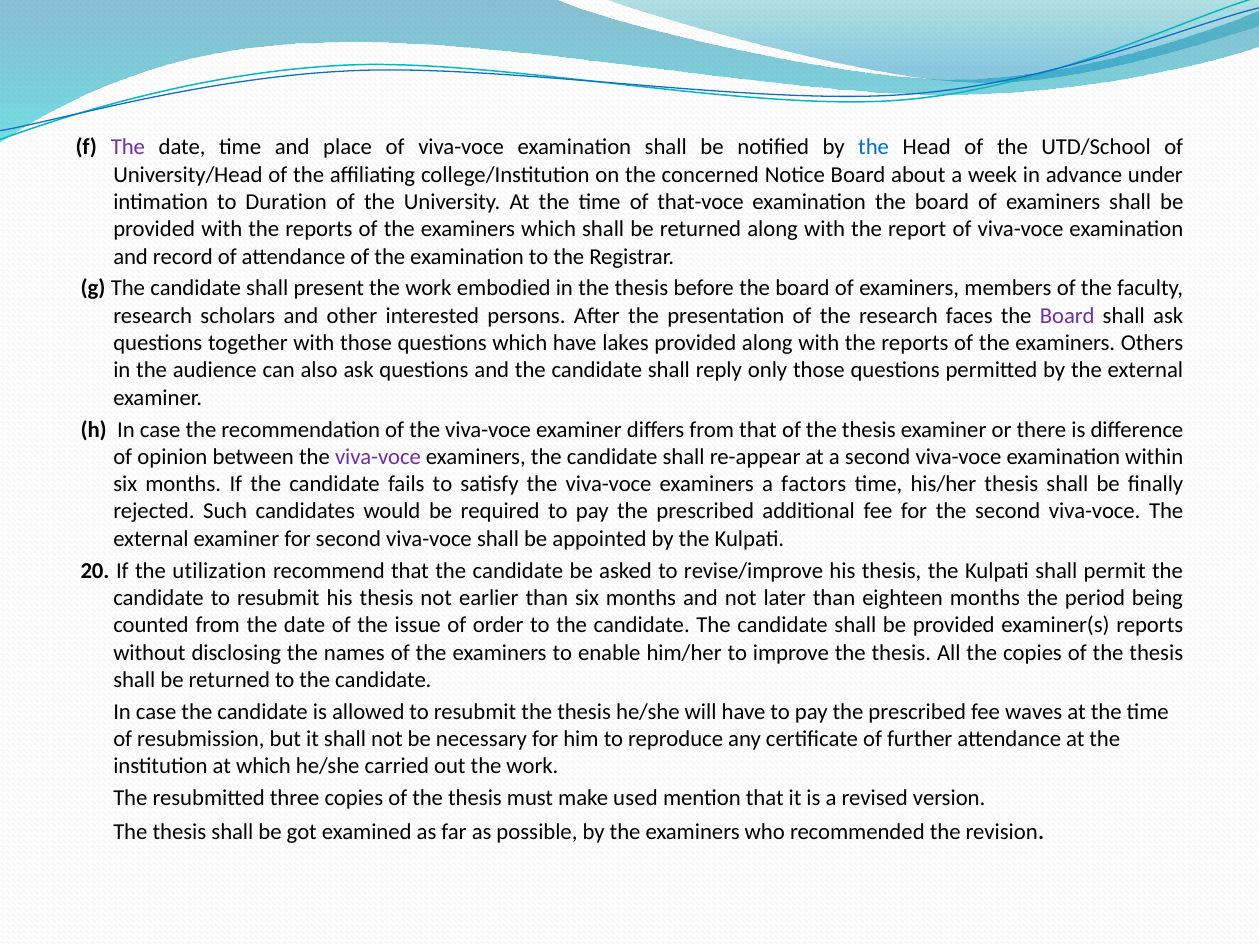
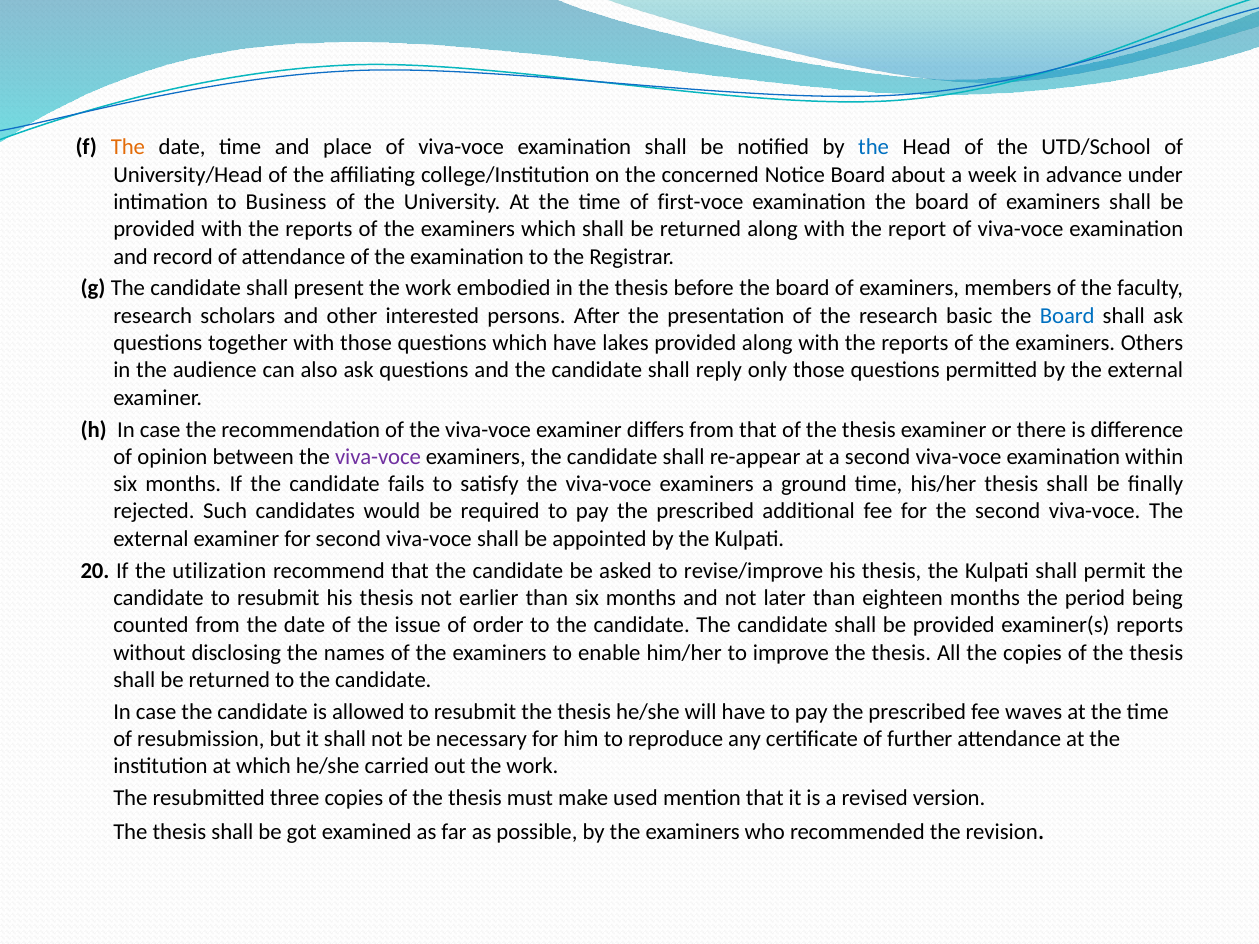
The colour: purple -> orange (128, 147)
Duration: Duration -> Business (286, 202)
that-voce: that-voce -> first-voce (701, 202)
faces: faces -> basic (969, 316)
Board colour: purple -> blue (1067, 316)
factors: factors -> ground (814, 484)
